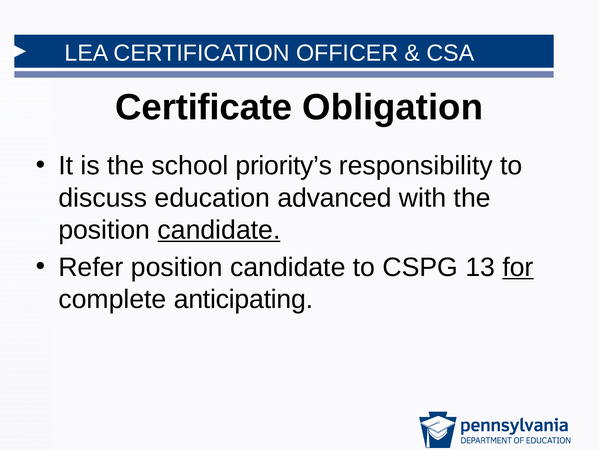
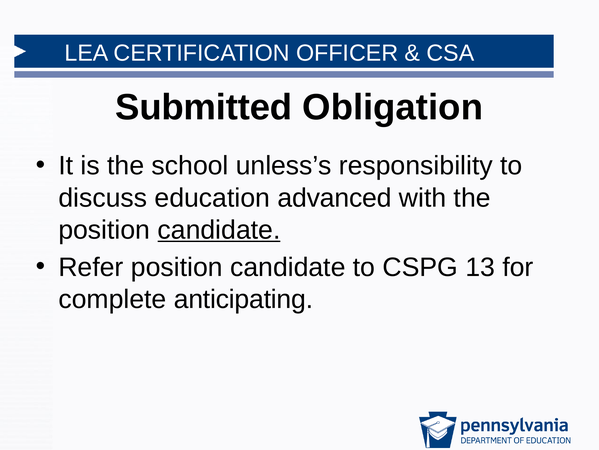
Certificate: Certificate -> Submitted (204, 107)
priority’s: priority’s -> unless’s (284, 166)
for underline: present -> none (518, 267)
